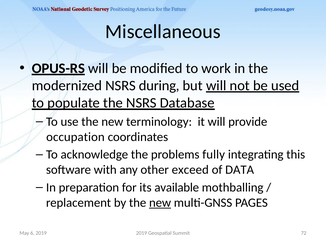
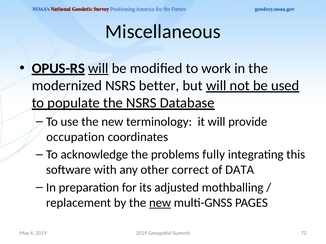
will underline: none -> present (98, 68)
during: during -> better (159, 86)
exceed: exceed -> correct (190, 170)
available: available -> adjusted (177, 188)
